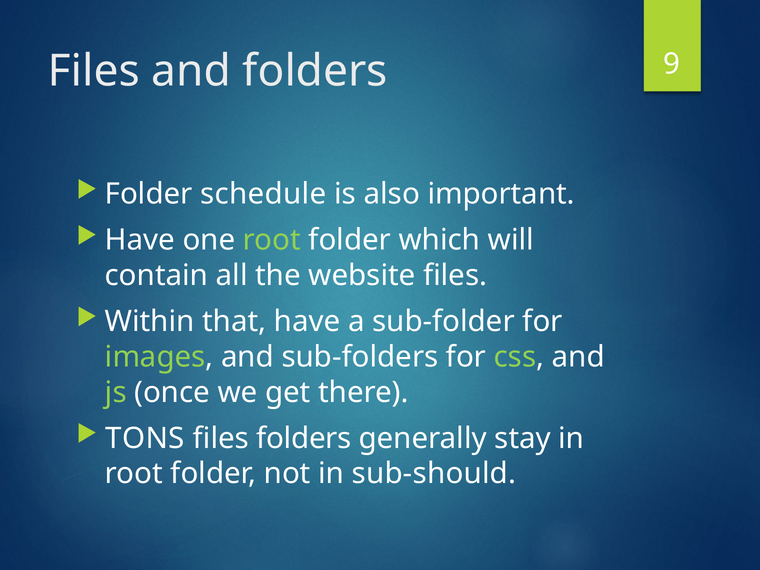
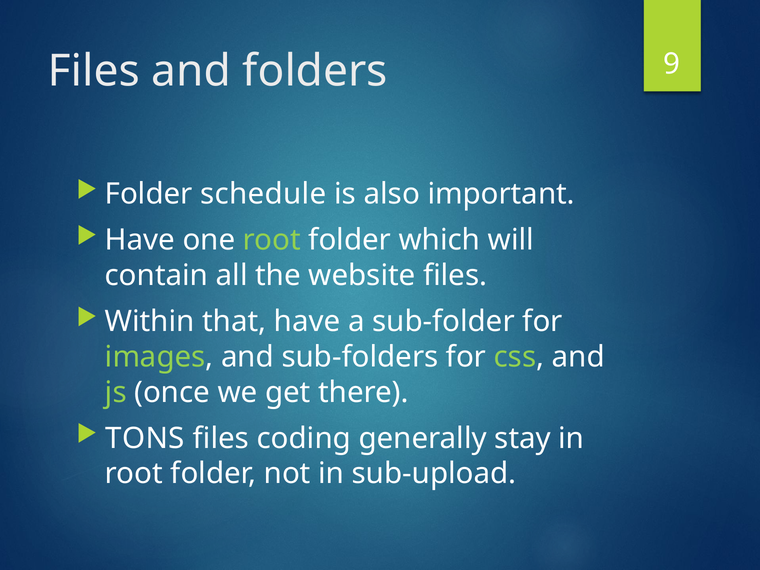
files folders: folders -> coding (304, 438)
sub-should: sub-should -> sub-upload (434, 474)
